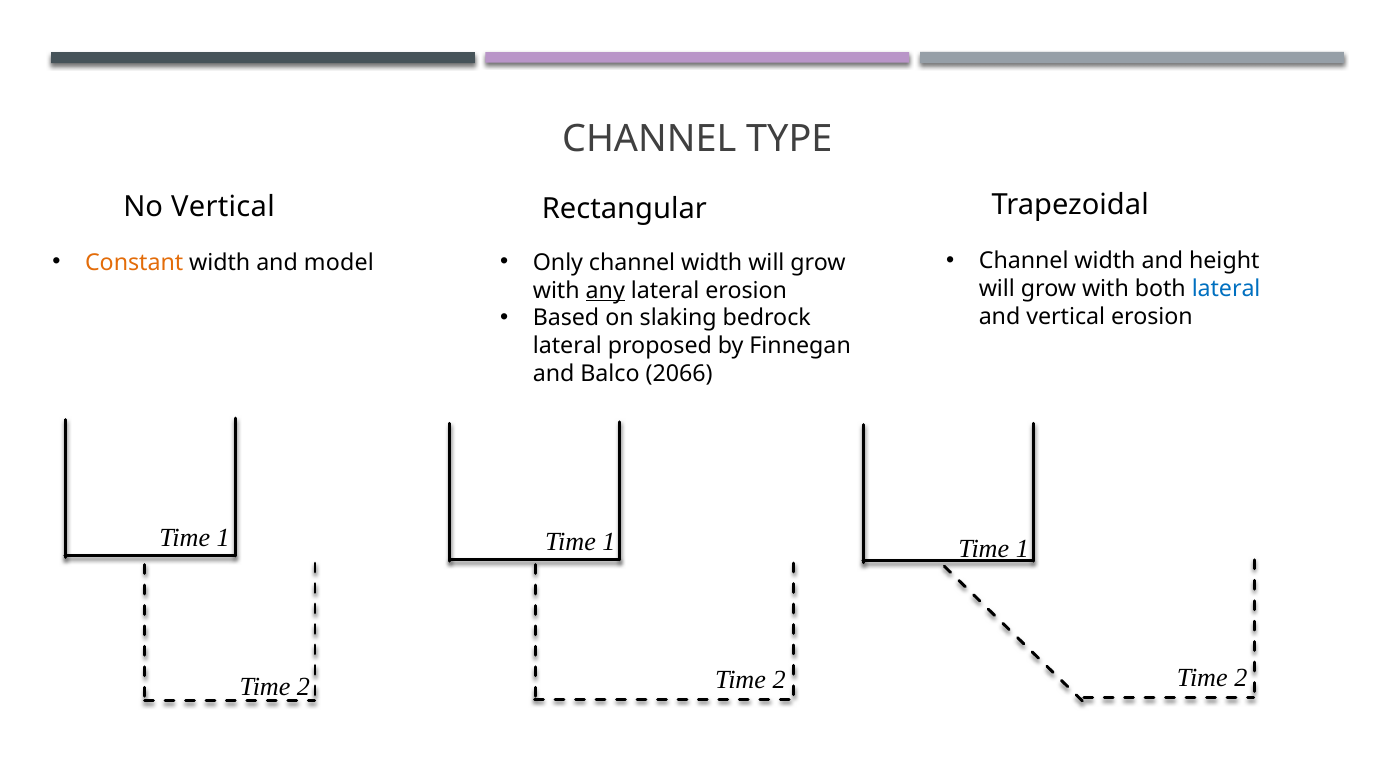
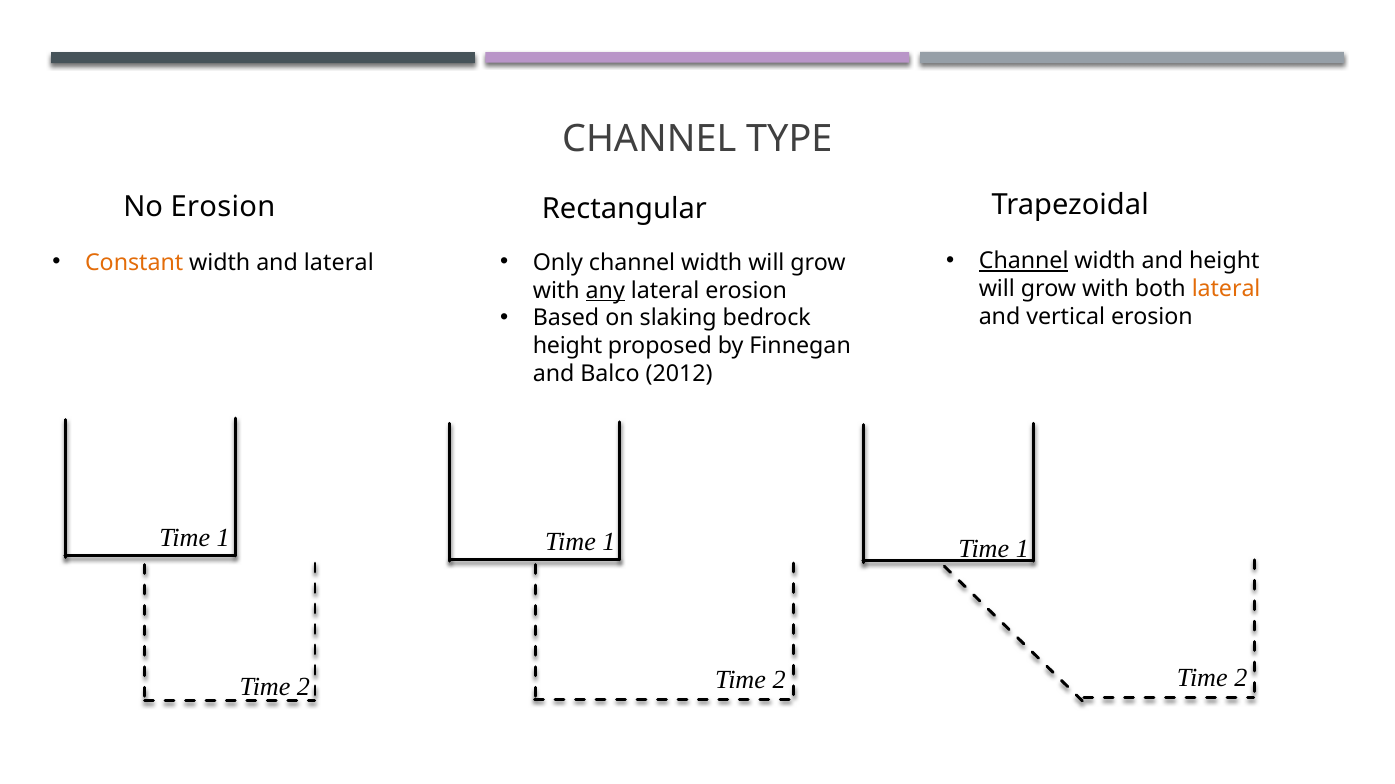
No Vertical: Vertical -> Erosion (223, 207)
Channel underline: none -> present (1024, 261)
and model: model -> lateral (339, 263)
lateral colour: blue -> orange (1226, 289)
lateral: lateral -> height (567, 346)
2066: 2066 -> 2012 (679, 374)
